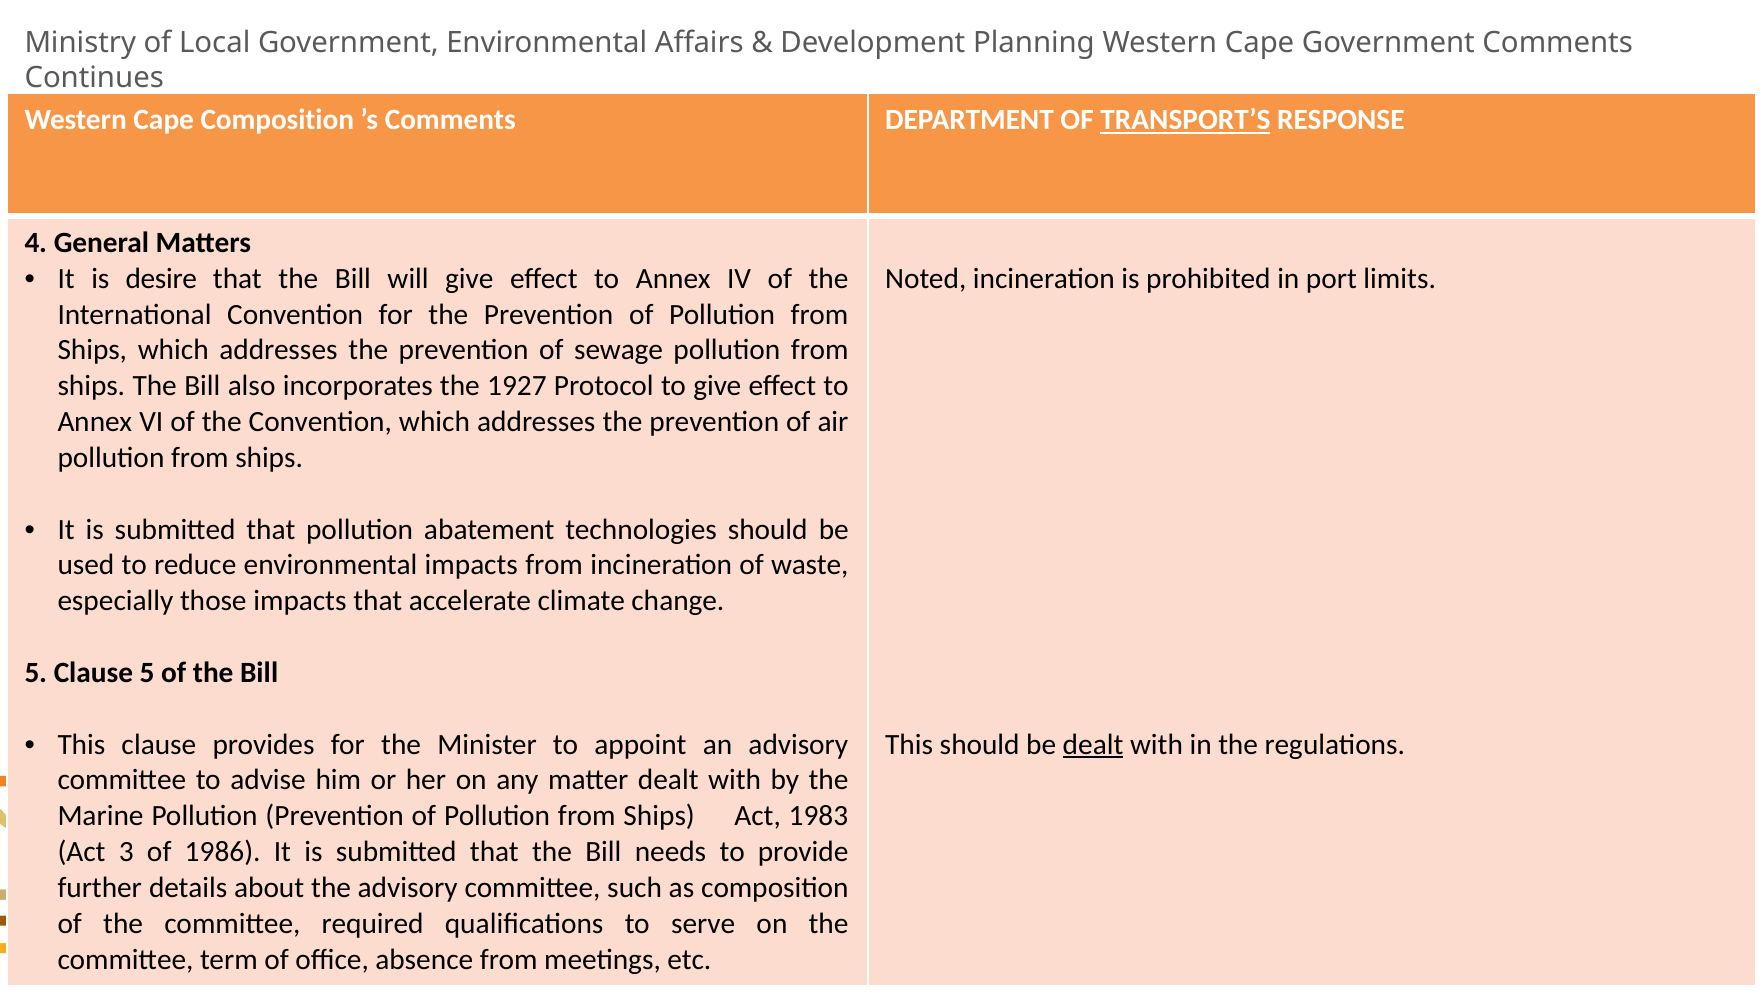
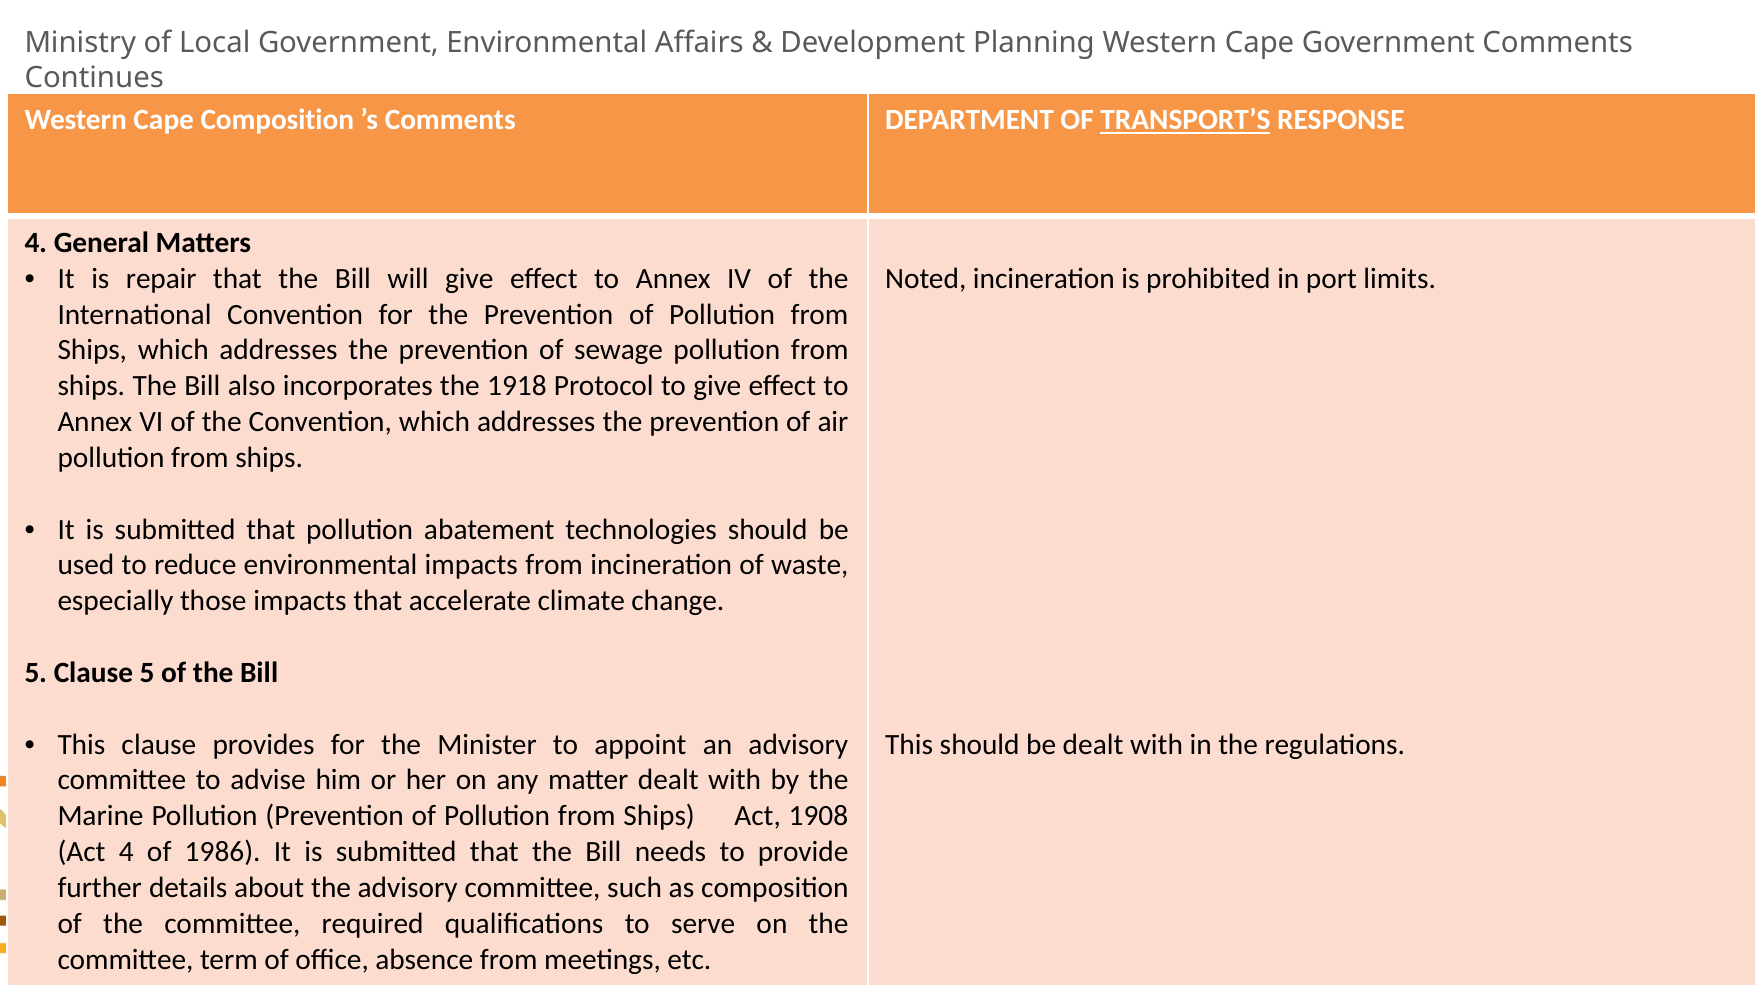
desire: desire -> repair (161, 279)
1927: 1927 -> 1918 (517, 386)
dealt underline: present -> none (1093, 744)
1983: 1983 -> 1908 (818, 816)
Act 3: 3 -> 4 (126, 852)
